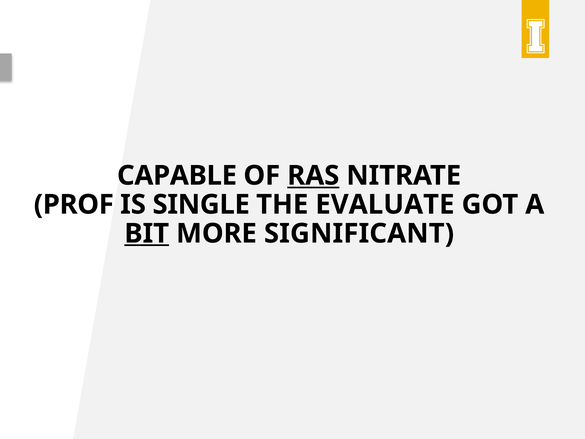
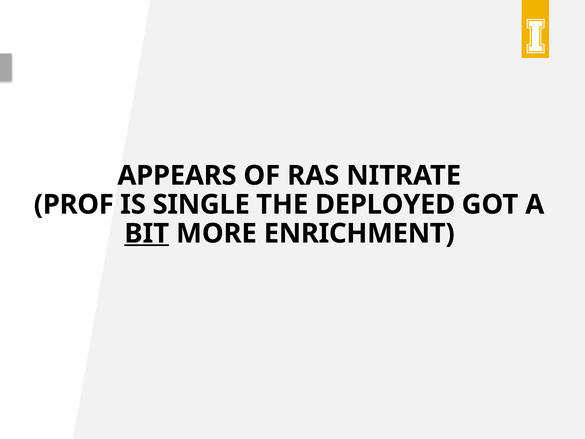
CAPABLE: CAPABLE -> APPEARS (177, 175)
RAS underline: present -> none (313, 175)
EVALUATE: EVALUATE -> DEPLOYED (385, 204)
SIGNIFICANT: SIGNIFICANT -> ENRICHMENT (359, 233)
